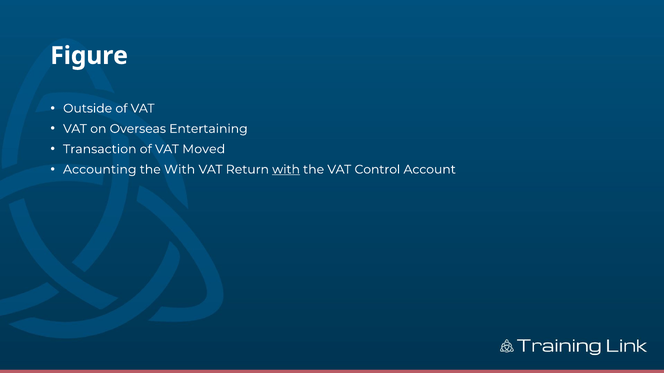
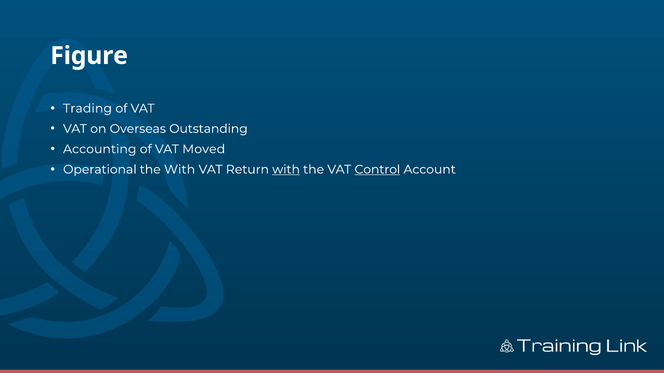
Outside: Outside -> Trading (88, 109)
Entertaining: Entertaining -> Outstanding (208, 129)
Transaction: Transaction -> Accounting (100, 149)
Accounting: Accounting -> Operational (100, 170)
Control underline: none -> present (377, 170)
